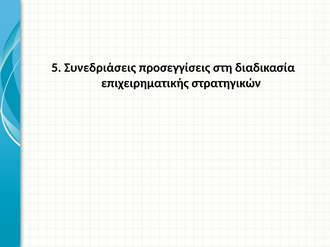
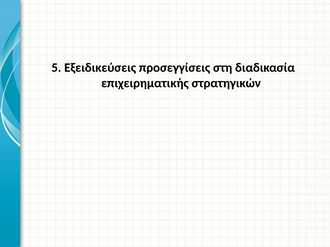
Συνεδριάσεις: Συνεδριάσεις -> Εξειδικεύσεις (100, 68)
